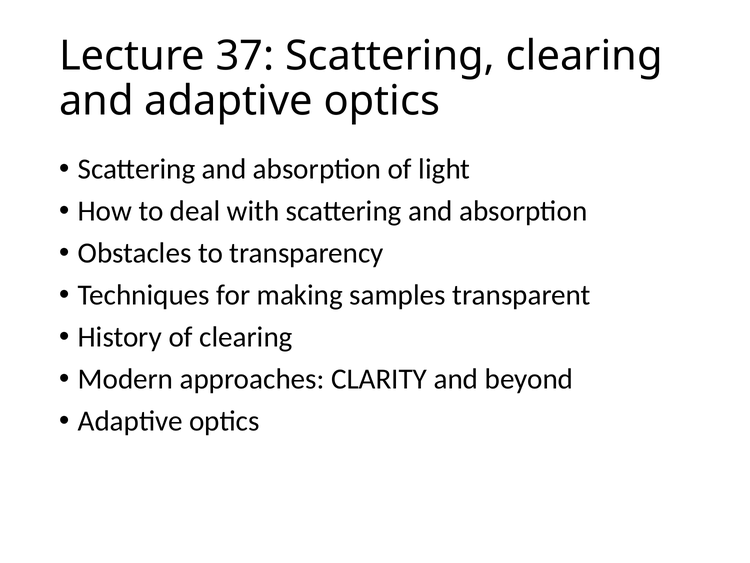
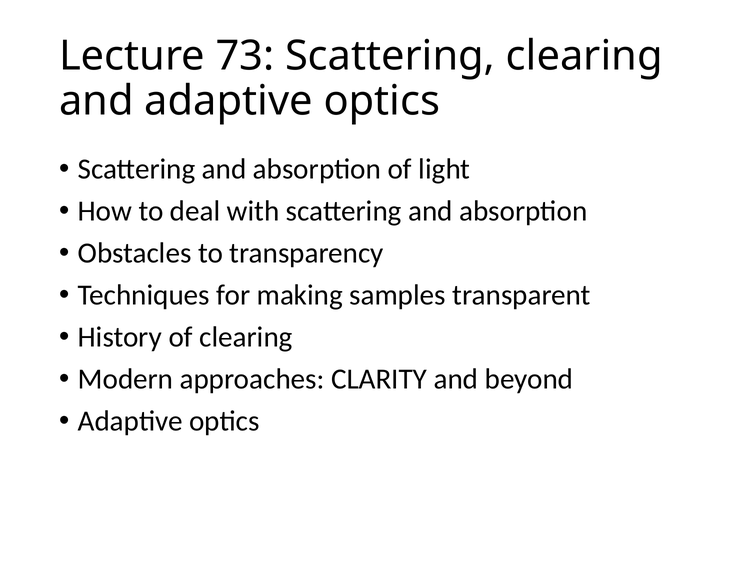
37: 37 -> 73 (245, 56)
